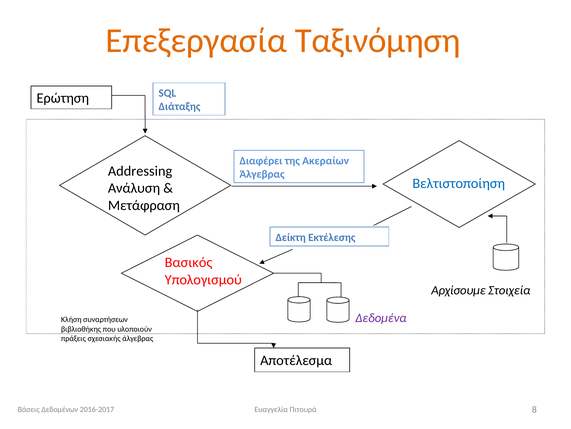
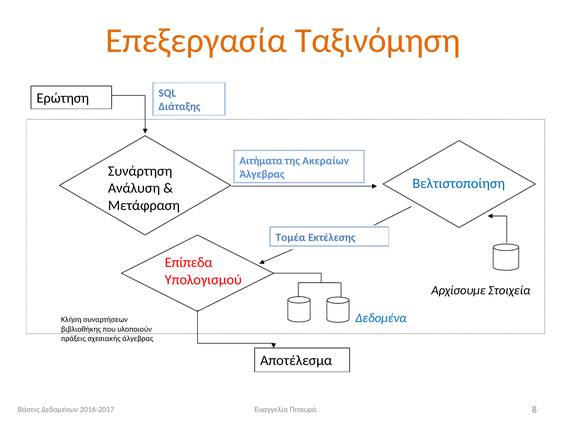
Διαφέρει: Διαφέρει -> Αιτήματα (261, 160)
Addressing: Addressing -> Συνάρτηση (140, 171)
Δείκτη: Δείκτη -> Τομέα (291, 237)
Βασικός: Βασικός -> Επίπεδα (189, 262)
Δεδομένα colour: purple -> blue (381, 317)
